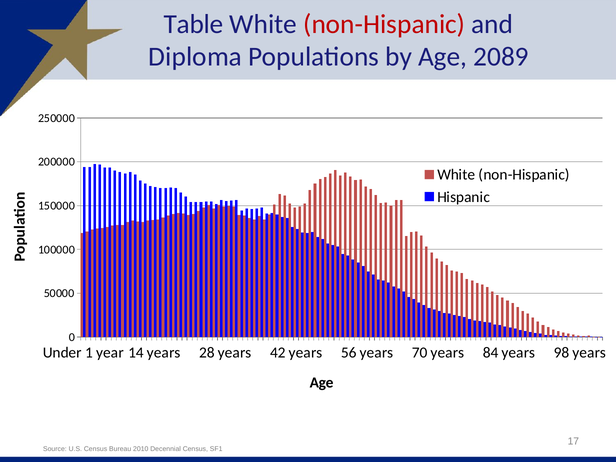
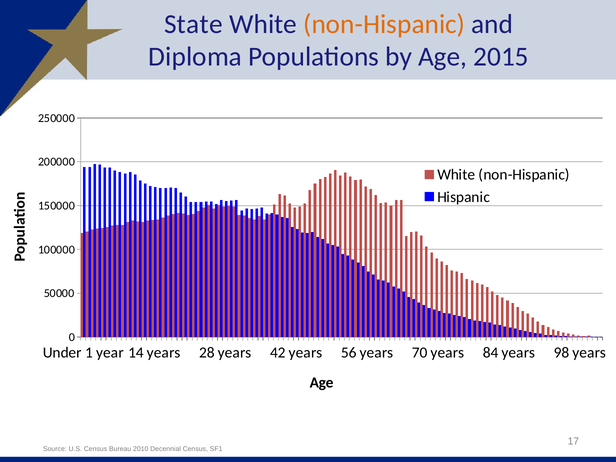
Table: Table -> State (193, 24)
non-Hispanic colour: red -> orange (384, 24)
2089: 2089 -> 2015 (501, 57)
